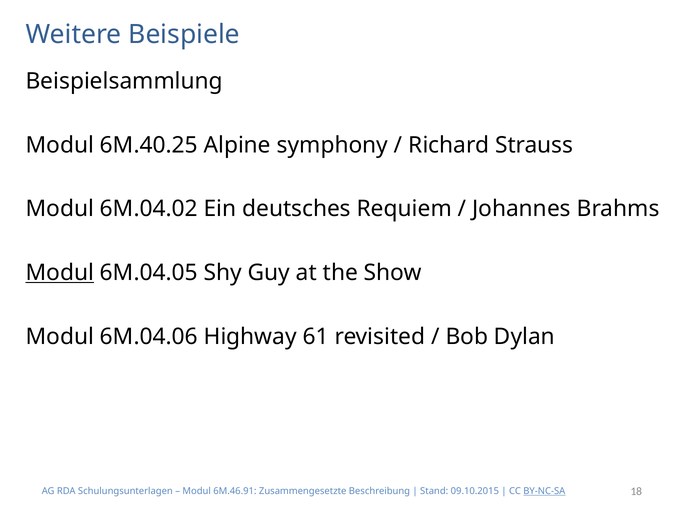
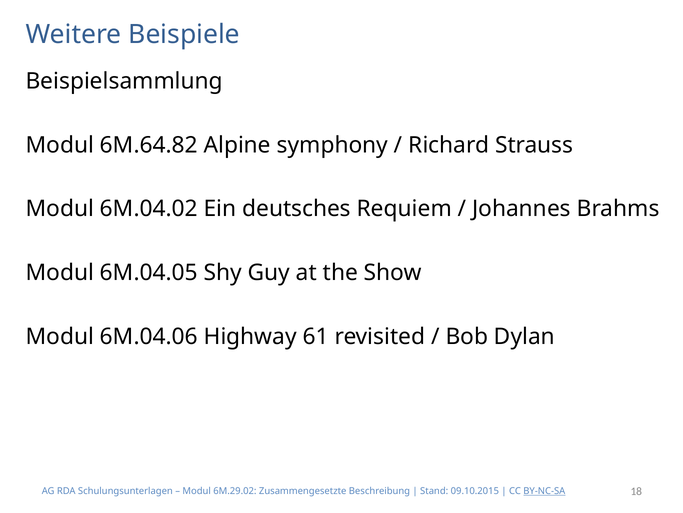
6M.40.25: 6M.40.25 -> 6M.64.82 (149, 145)
Modul underline: present -> none (60, 272)
6M.46.91: 6M.46.91 -> 6M.29.02 (235, 491)
